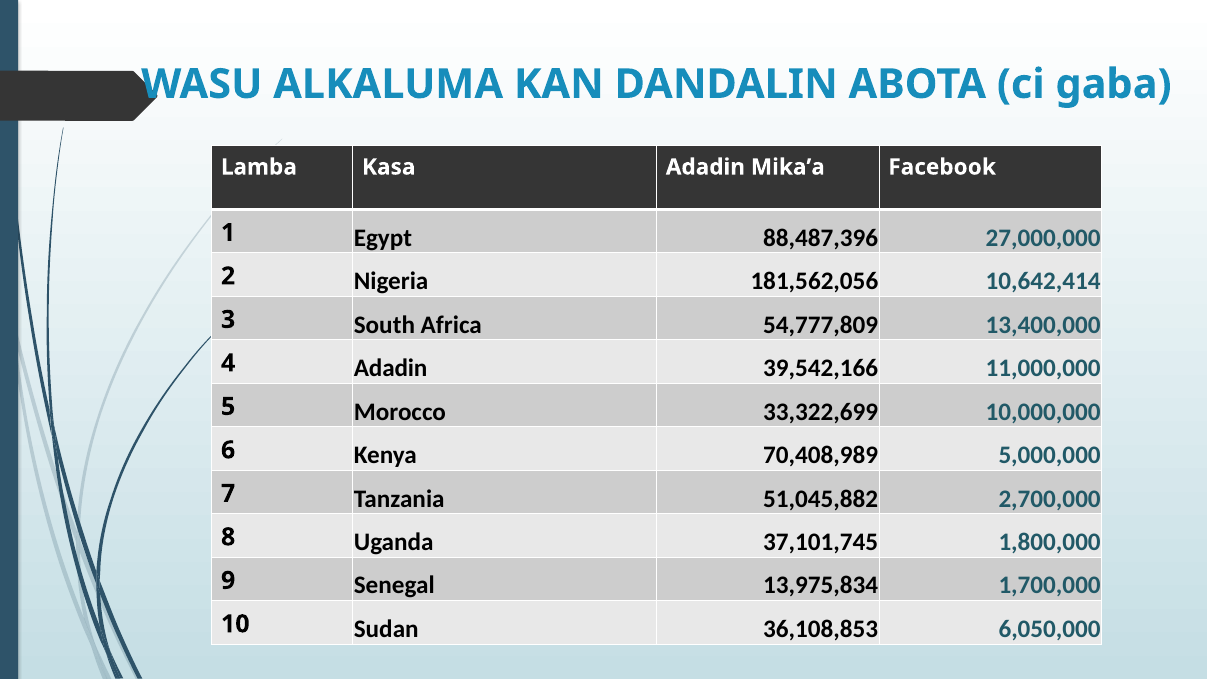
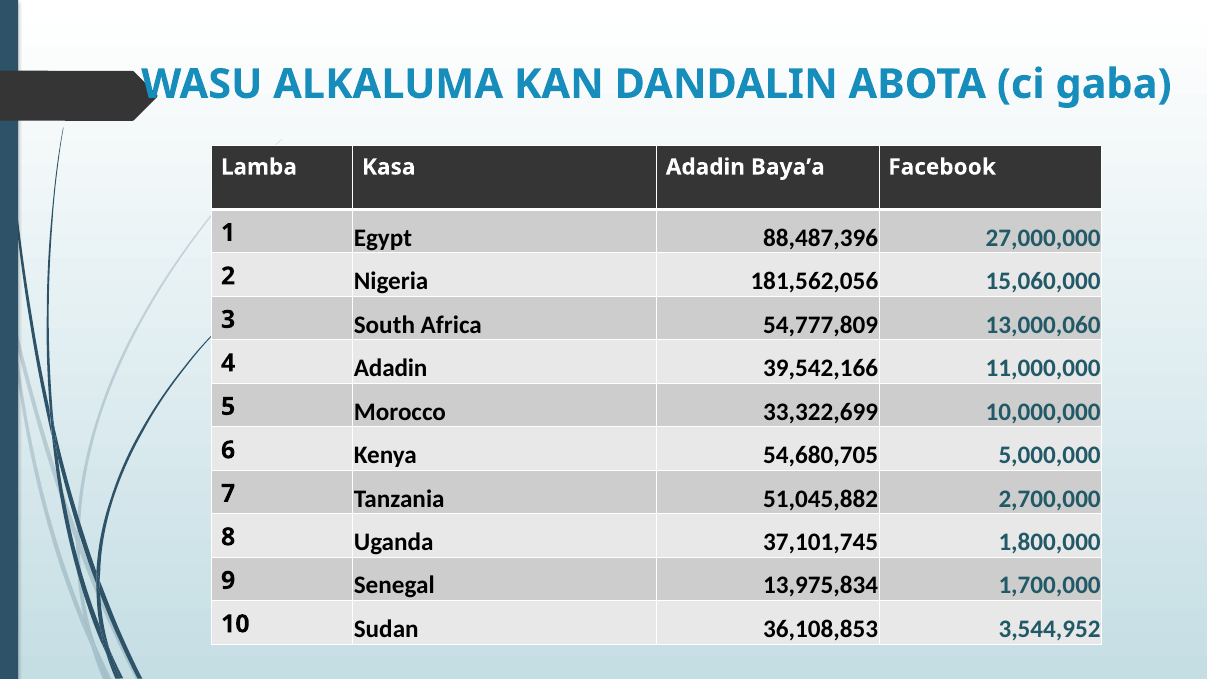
Mika’a: Mika’a -> Baya’a (788, 167)
10,642,414: 10,642,414 -> 15,060,000 (1043, 281)
13,400,000: 13,400,000 -> 13,000,060 (1043, 325)
70,408,989: 70,408,989 -> 54,680,705 (821, 455)
6,050,000: 6,050,000 -> 3,544,952 (1050, 629)
